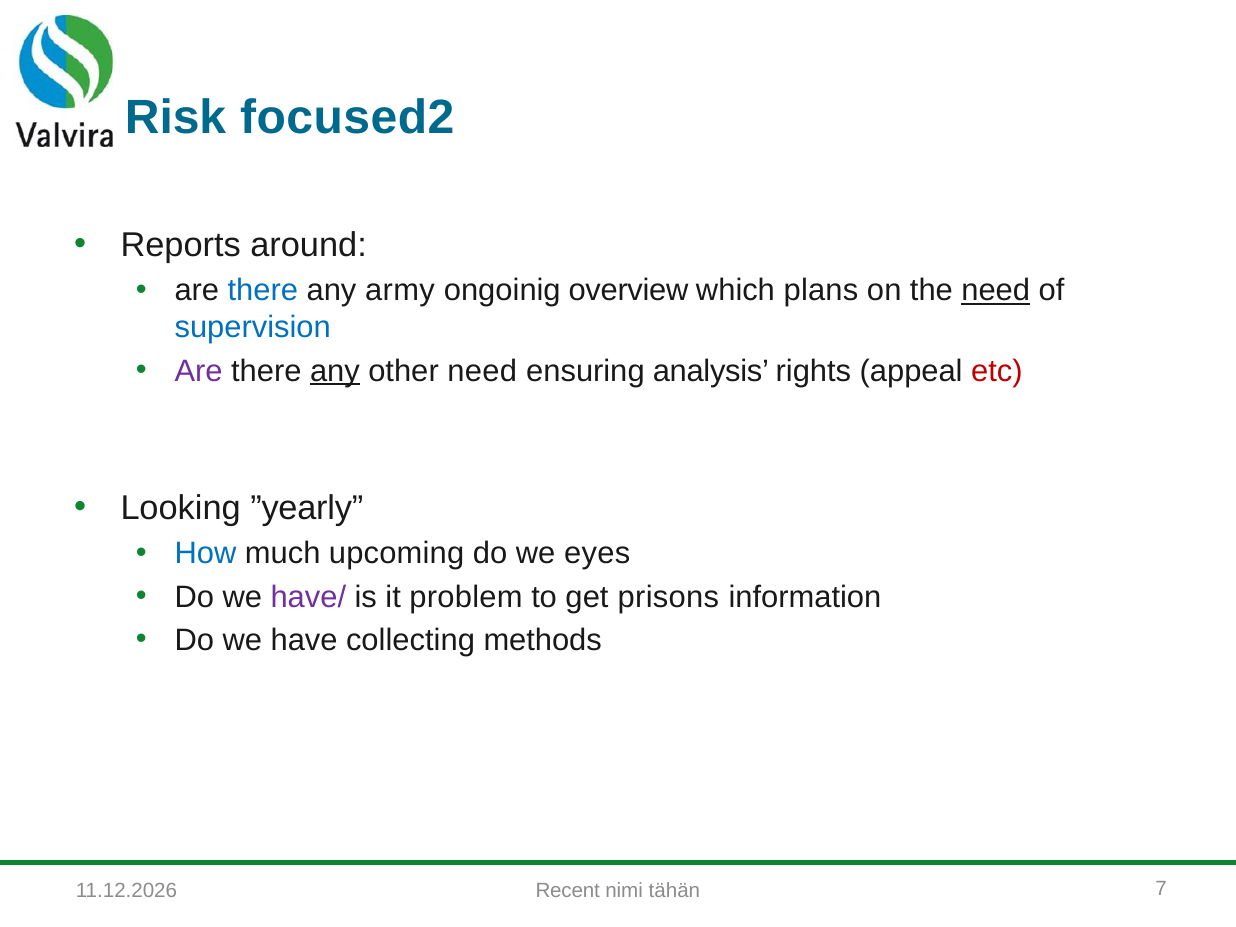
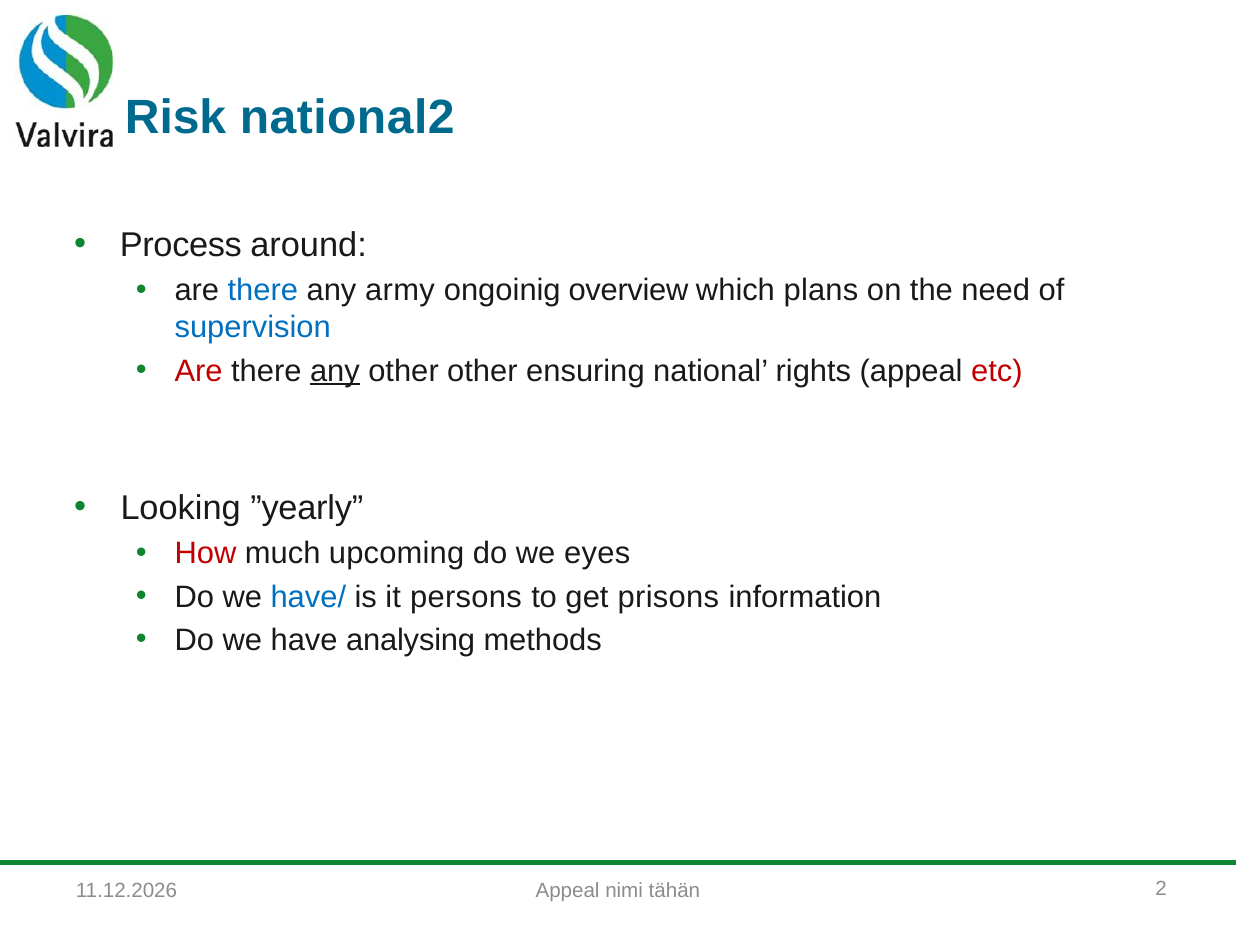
focused2: focused2 -> national2 (347, 118)
Reports: Reports -> Process (181, 245)
need underline: present -> none (996, 291)
Are colour: purple -> red (199, 371)
other need: need -> other (482, 371)
analysis: analysis -> national (711, 371)
How colour: blue -> red (205, 554)
have/ colour: purple -> blue (308, 597)
problem: problem -> persons (466, 597)
collecting: collecting -> analysing (411, 640)
Recent: Recent -> Appeal (568, 891)
7: 7 -> 2 (1161, 889)
